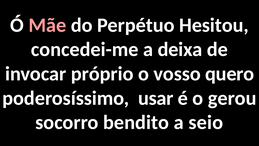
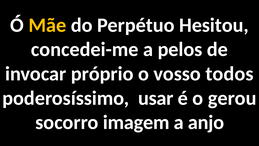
Mãe colour: pink -> yellow (47, 25)
deixa: deixa -> pelos (180, 49)
quero: quero -> todos (230, 74)
bendito: bendito -> imagem (136, 122)
seio: seio -> anjo (206, 122)
